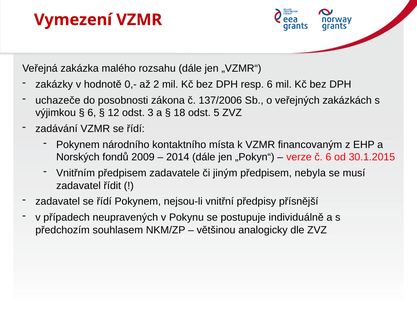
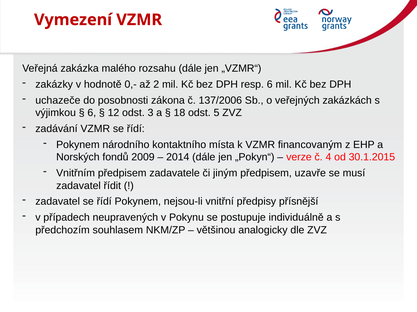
č 6: 6 -> 4 (328, 158)
nebyla: nebyla -> uzavře (310, 174)
